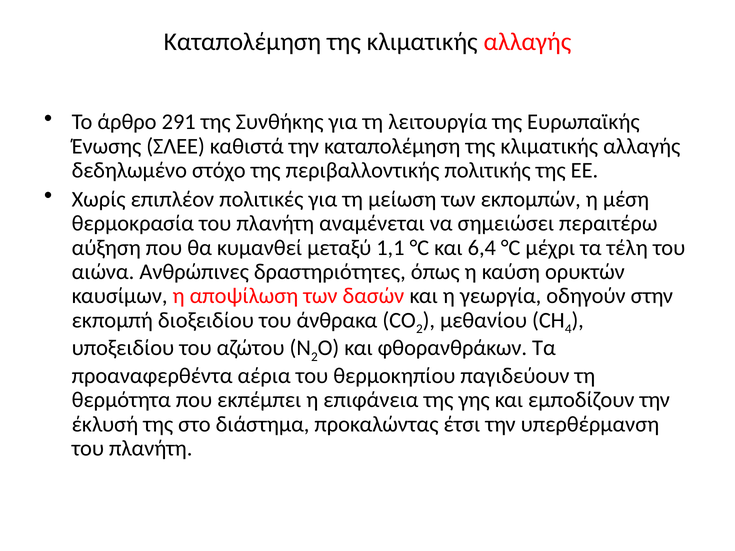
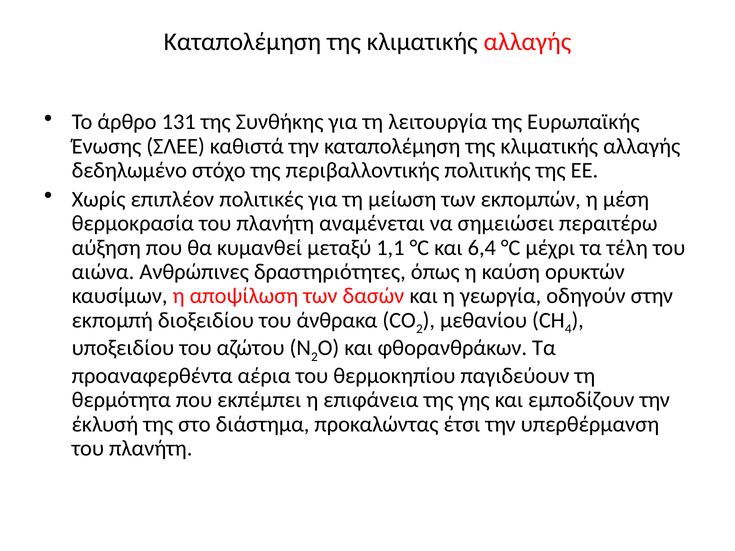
291: 291 -> 131 (179, 122)
